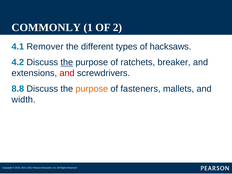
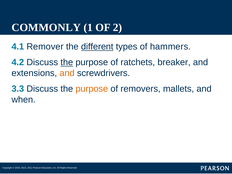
different underline: none -> present (97, 47)
hacksaws: hacksaws -> hammers (170, 47)
and colour: red -> orange (67, 73)
8.8: 8.8 -> 3.3 (18, 89)
fasteners: fasteners -> removers (141, 89)
width: width -> when (24, 100)
